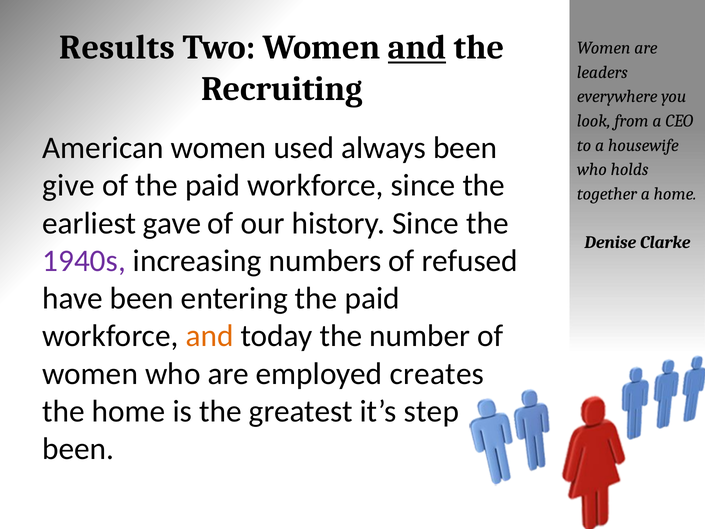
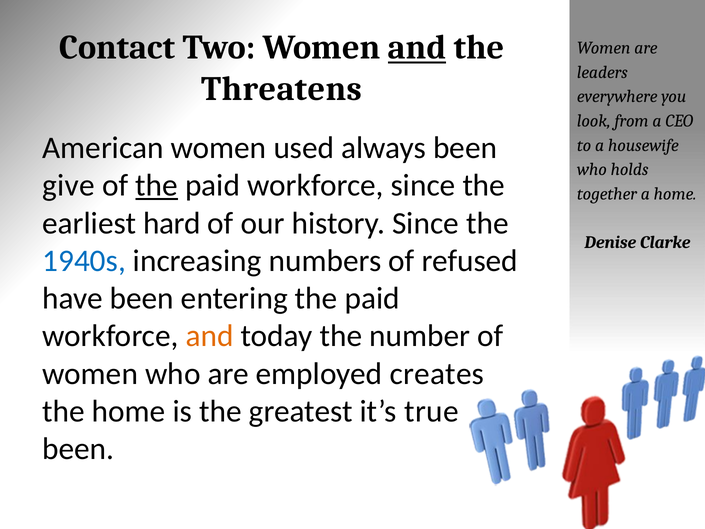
Results: Results -> Contact (117, 48)
Recruiting: Recruiting -> Threatens (282, 89)
the underline: none -> present (157, 186)
gave: gave -> hard (172, 223)
1940s colour: purple -> blue (84, 261)
step: step -> true (431, 411)
